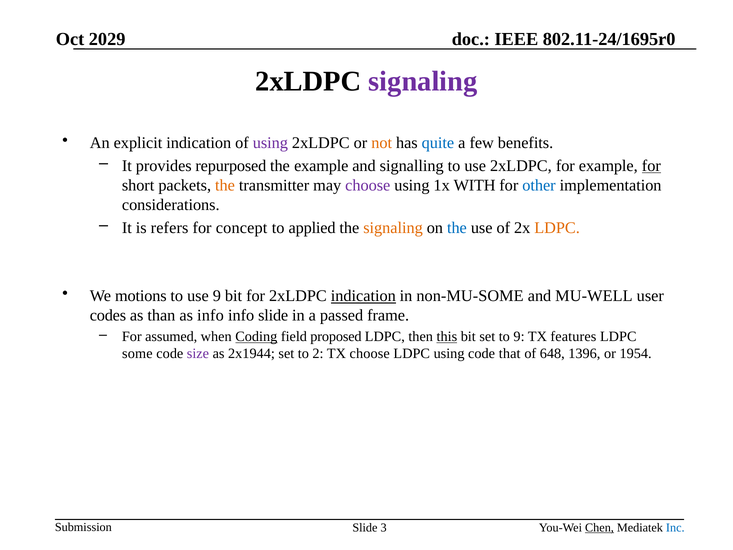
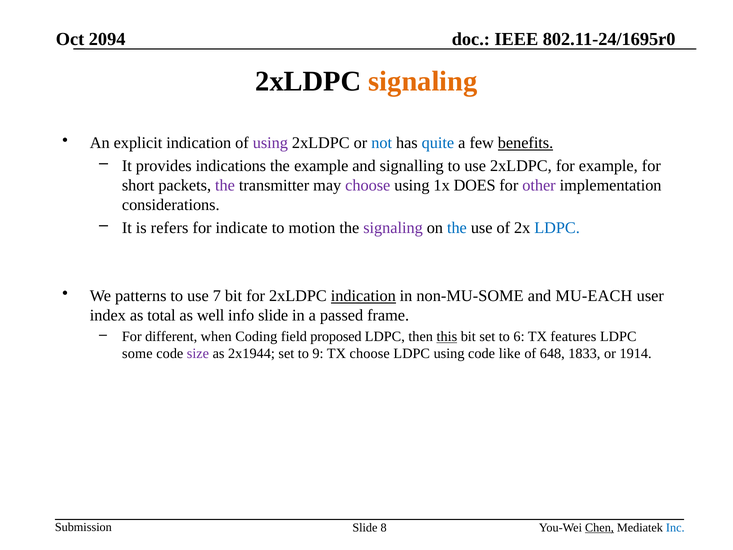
2029: 2029 -> 2094 (107, 39)
signaling colour: purple -> orange (423, 81)
not colour: orange -> blue (382, 143)
benefits underline: none -> present (526, 143)
repurposed: repurposed -> indications (231, 166)
for underline: present -> none (651, 166)
the colour: orange -> purple (225, 185)
WITH: WITH -> DOES (475, 185)
other colour: blue -> purple (539, 185)
concept: concept -> indicate (242, 228)
applied: applied -> motion (312, 228)
signaling colour: orange -> purple (393, 228)
LDPC colour: orange -> blue (557, 228)
motions: motions -> patterns (141, 296)
use 9: 9 -> 7 (217, 296)
MU-WELL: MU-WELL -> MU-EACH (594, 296)
codes: codes -> index (108, 315)
than: than -> total (161, 315)
as info: info -> well (211, 315)
assumed: assumed -> different (171, 337)
Coding underline: present -> none (256, 337)
to 9: 9 -> 6 (519, 337)
2: 2 -> 9 (318, 354)
that: that -> like (510, 354)
1396: 1396 -> 1833 (584, 354)
1954: 1954 -> 1914 (636, 354)
3: 3 -> 8 (384, 527)
